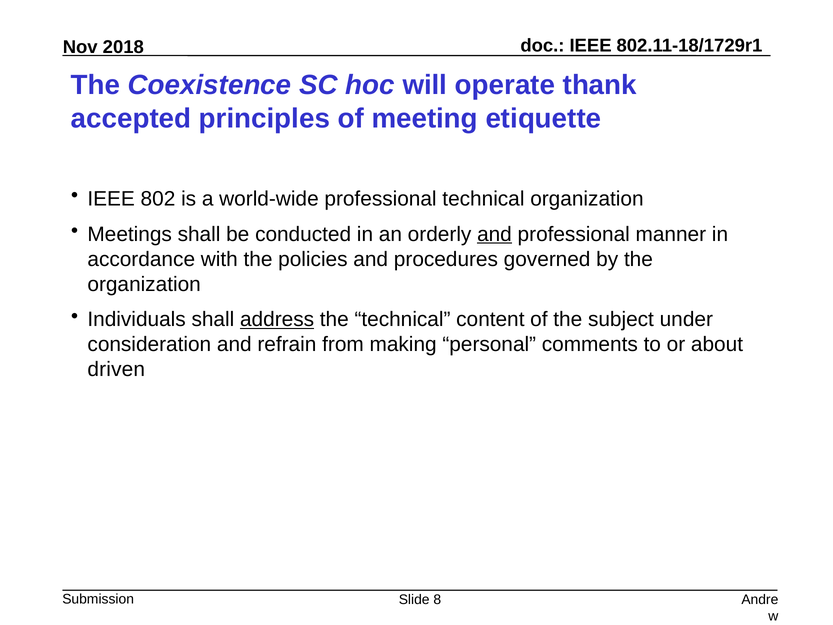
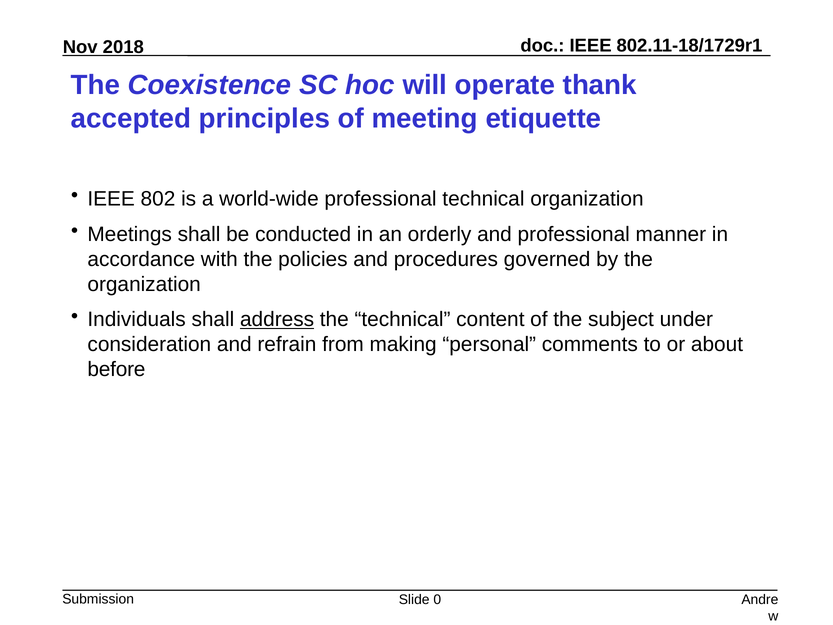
and underline: present -> none (495, 234)
driven: driven -> before (116, 369)
8: 8 -> 0 (437, 599)
